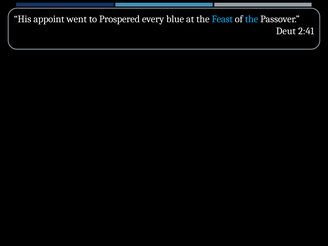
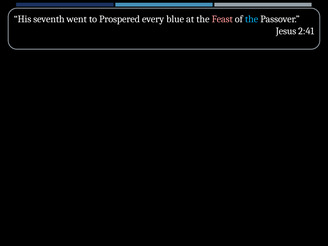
appoint: appoint -> seventh (49, 19)
Feast colour: light blue -> pink (222, 19)
Deut: Deut -> Jesus (286, 31)
